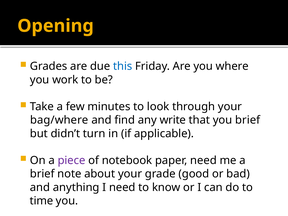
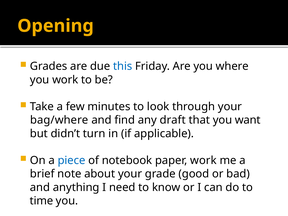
write: write -> draft (173, 120)
you brief: brief -> want (248, 120)
piece colour: purple -> blue (72, 160)
paper need: need -> work (203, 160)
